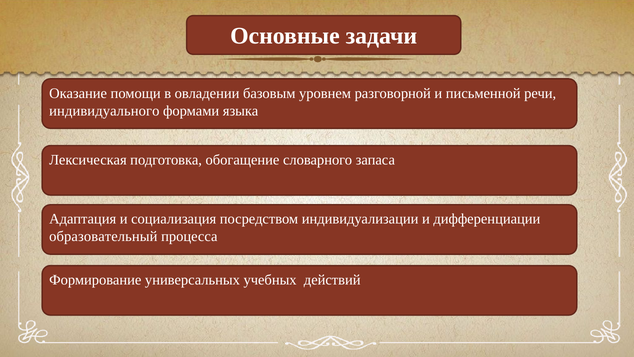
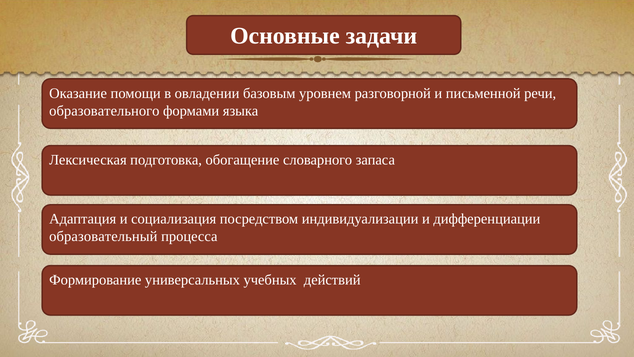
индивидуального: индивидуального -> образовательного (104, 111)
